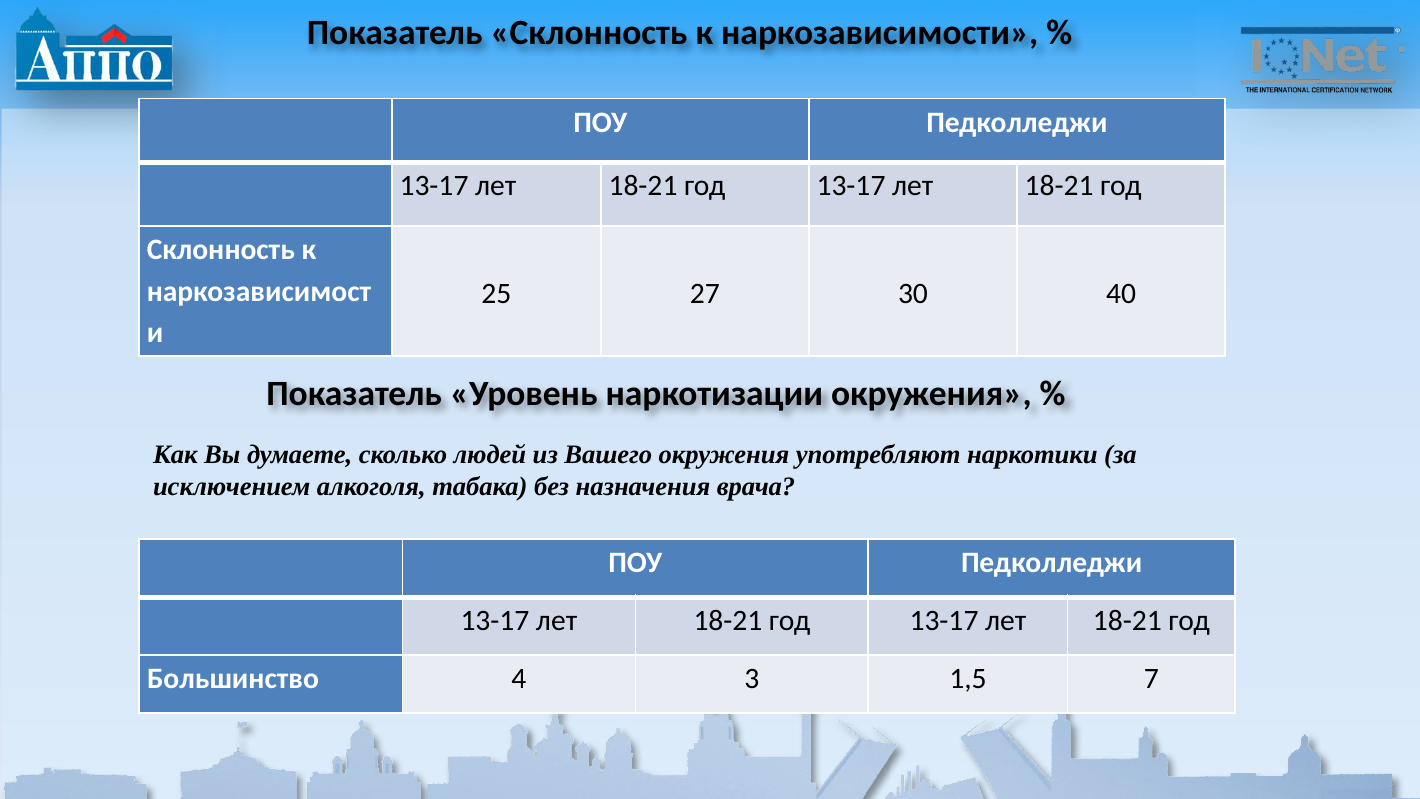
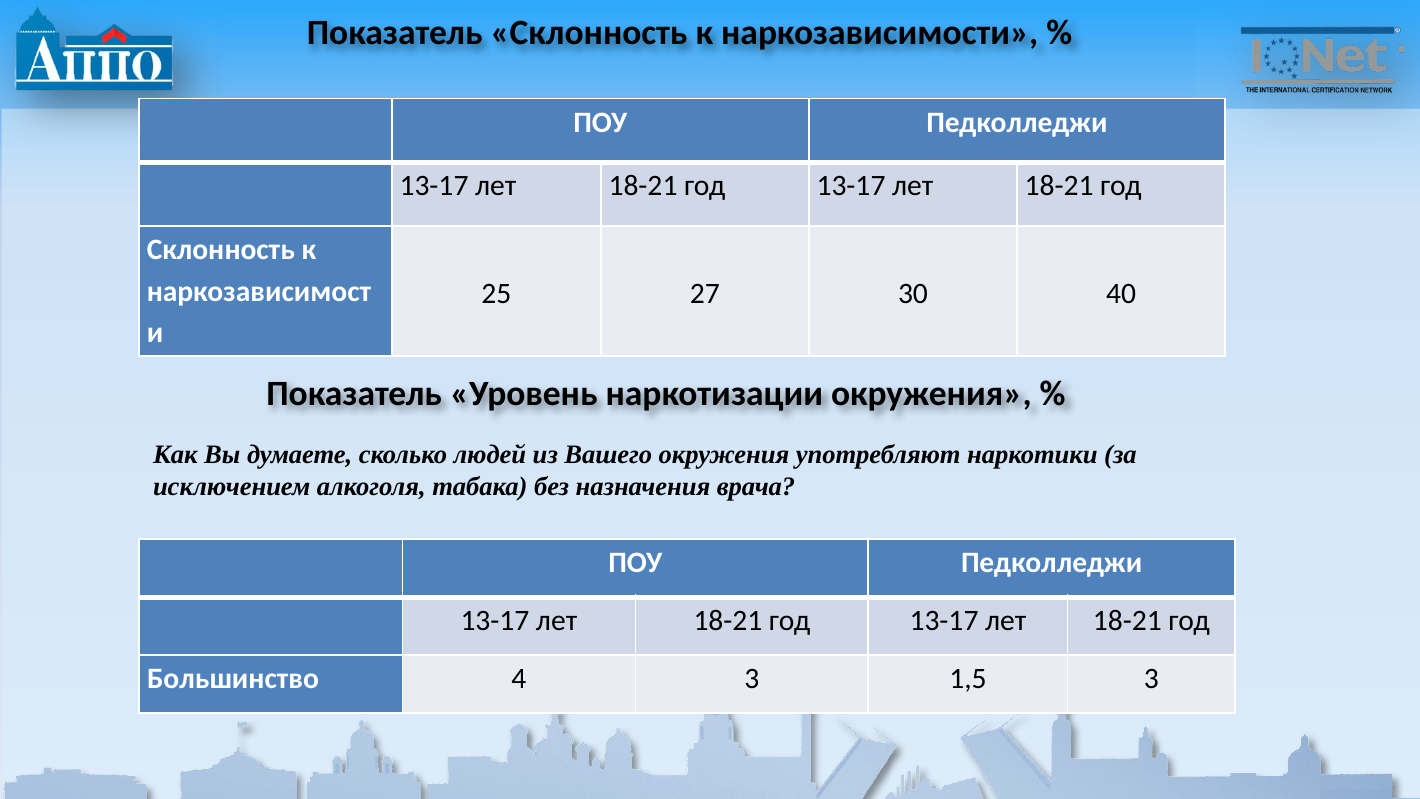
1,5 7: 7 -> 3 (1151, 679)
